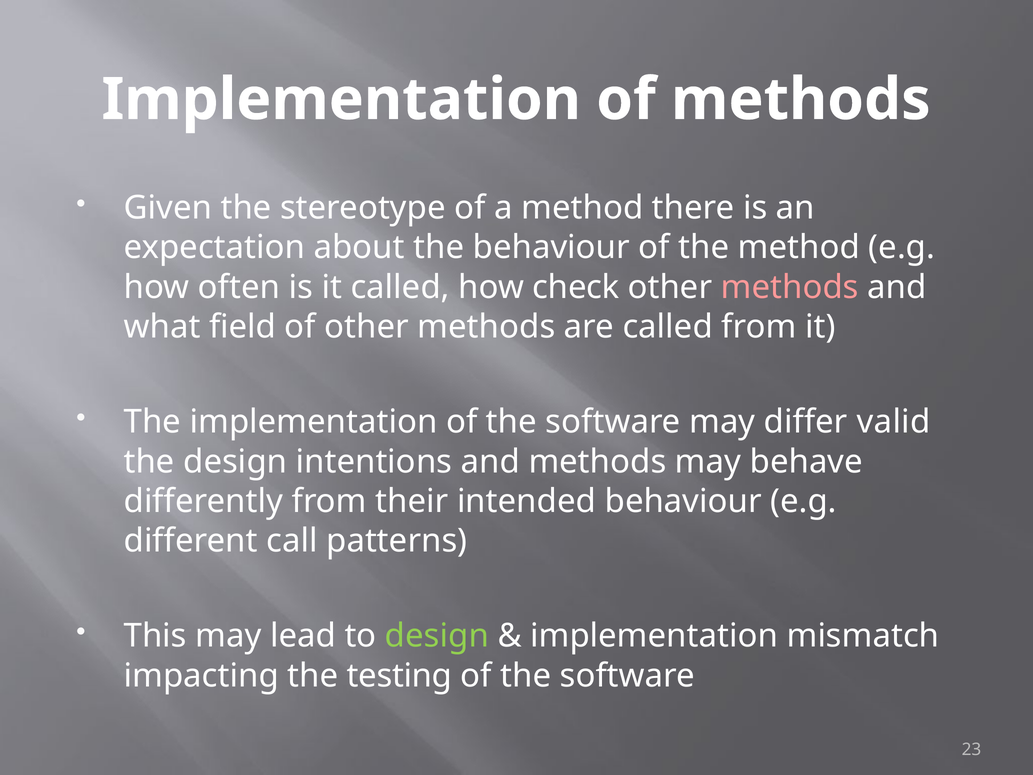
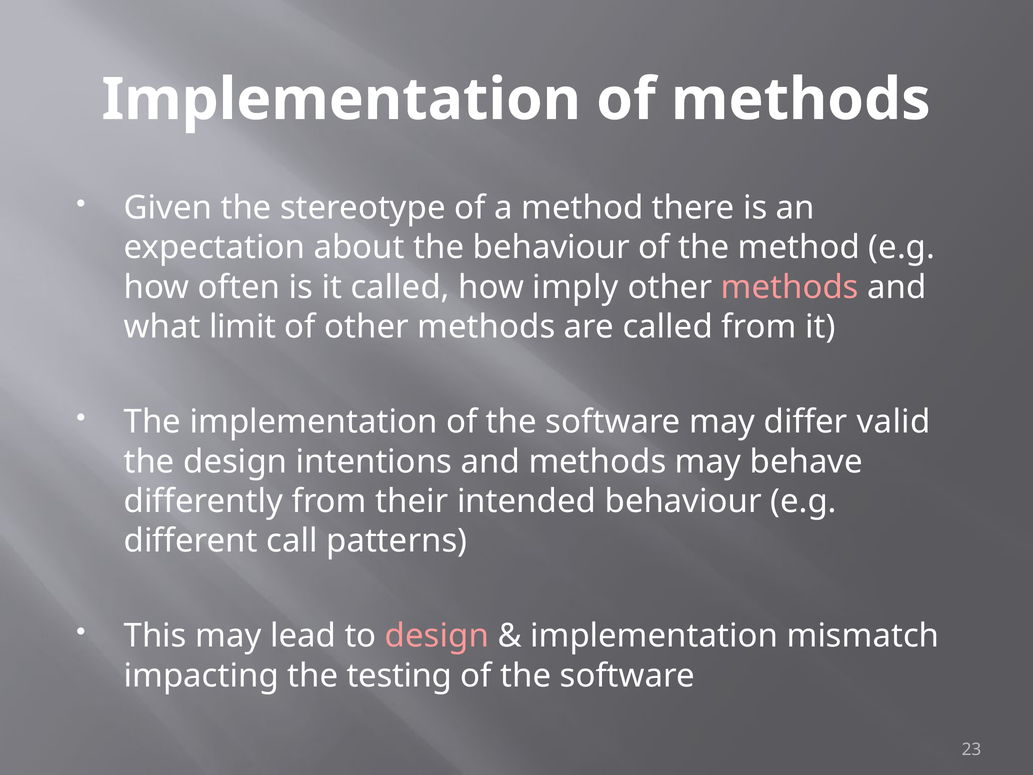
check: check -> imply (576, 287)
field: field -> limit (243, 327)
design colour: light green -> pink (437, 636)
